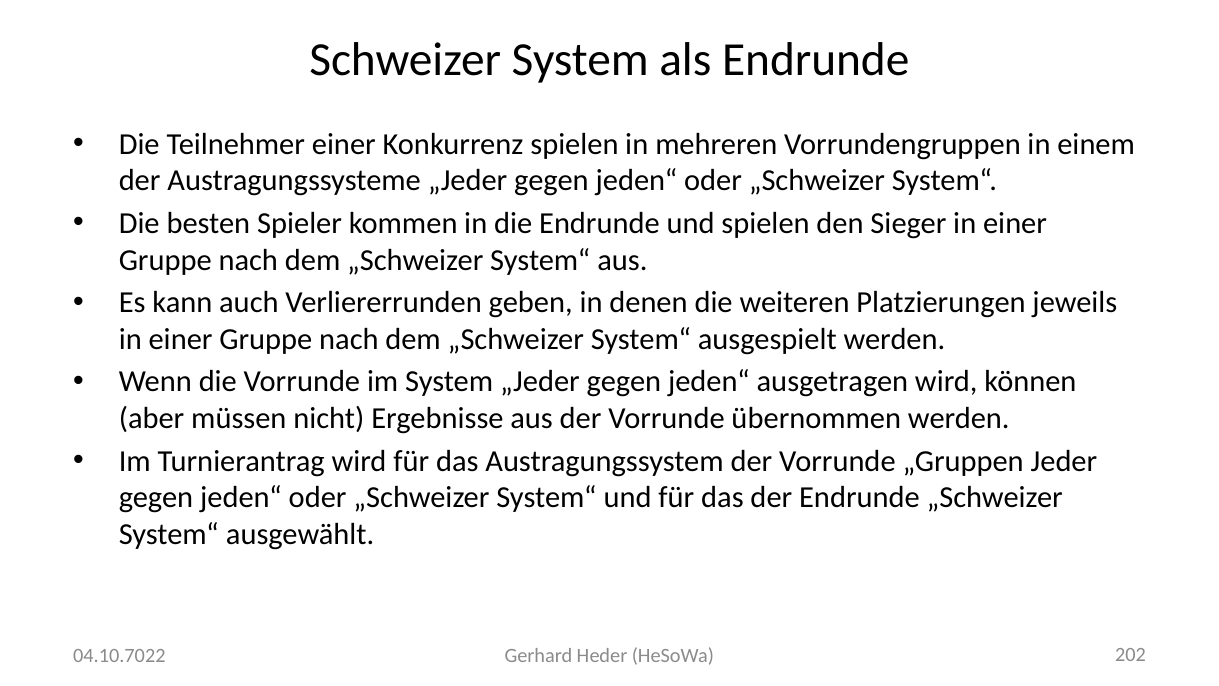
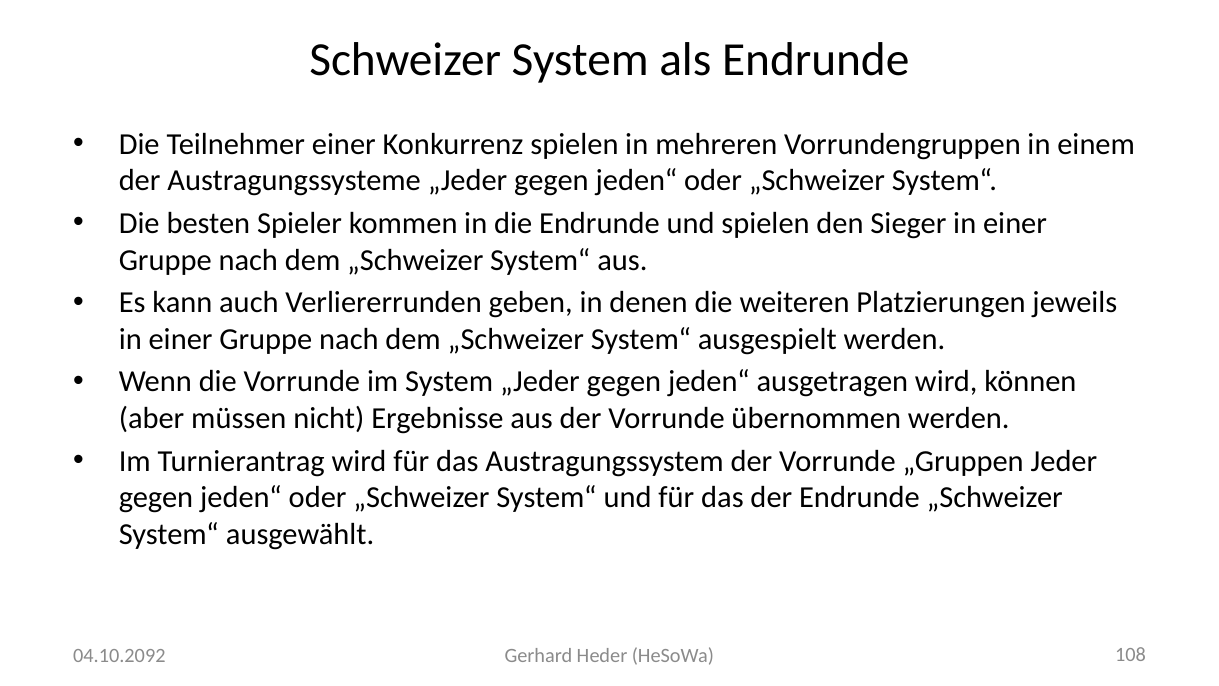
04.10.7022: 04.10.7022 -> 04.10.2092 (119, 655)
202: 202 -> 108 (1130, 655)
